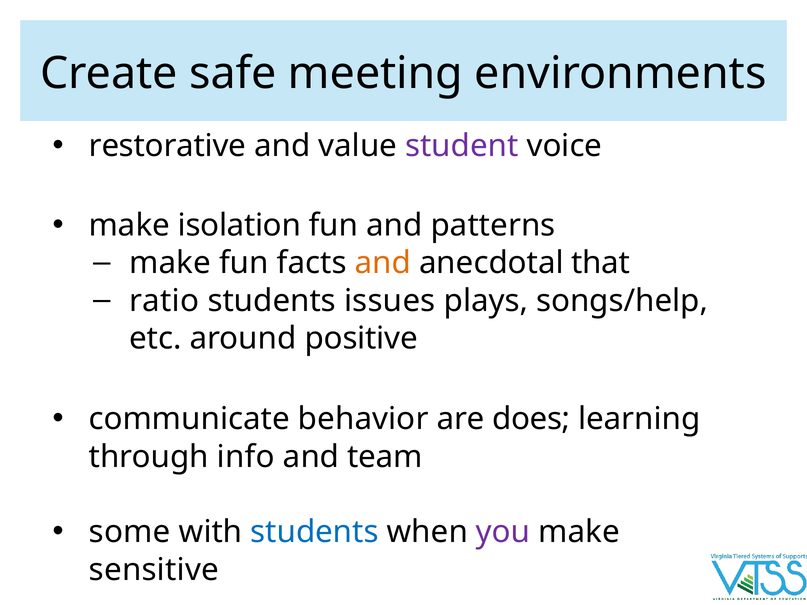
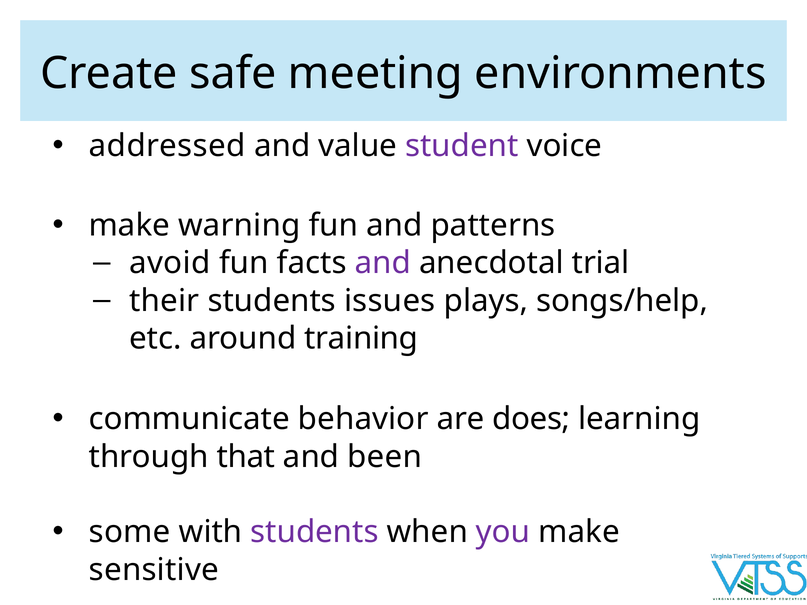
restorative: restorative -> addressed (167, 146)
isolation: isolation -> warning (239, 226)
make: make -> avoid (170, 263)
and colour: orange -> purple (383, 263)
that: that -> trial (601, 263)
ratio: ratio -> their (164, 301)
positive: positive -> training (361, 339)
info: info -> that (246, 457)
team: team -> been (385, 457)
students colour: blue -> purple (315, 532)
